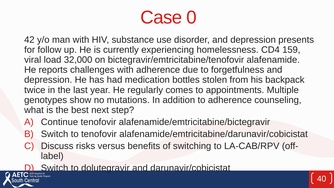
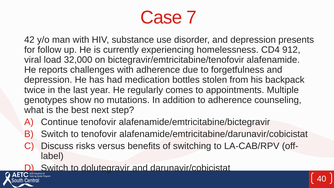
0: 0 -> 7 (192, 18)
159: 159 -> 912 (291, 50)
